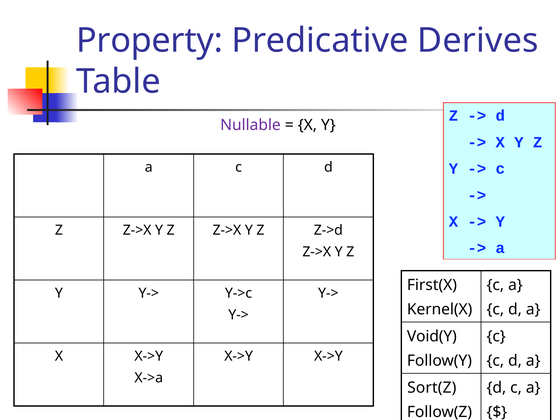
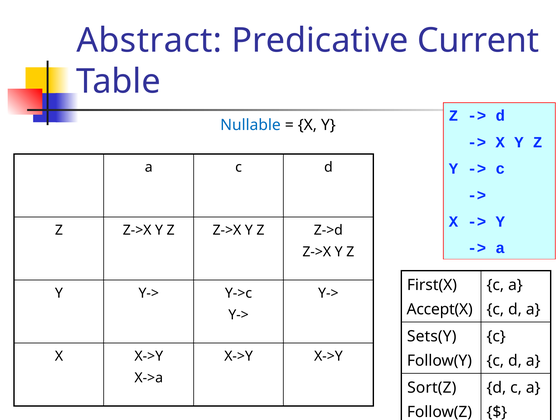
Property: Property -> Abstract (149, 41)
Derives: Derives -> Current (478, 41)
Nullable colour: purple -> blue (250, 125)
Kernel(X: Kernel(X -> Accept(X (440, 309)
Void(Y: Void(Y -> Sets(Y (432, 336)
